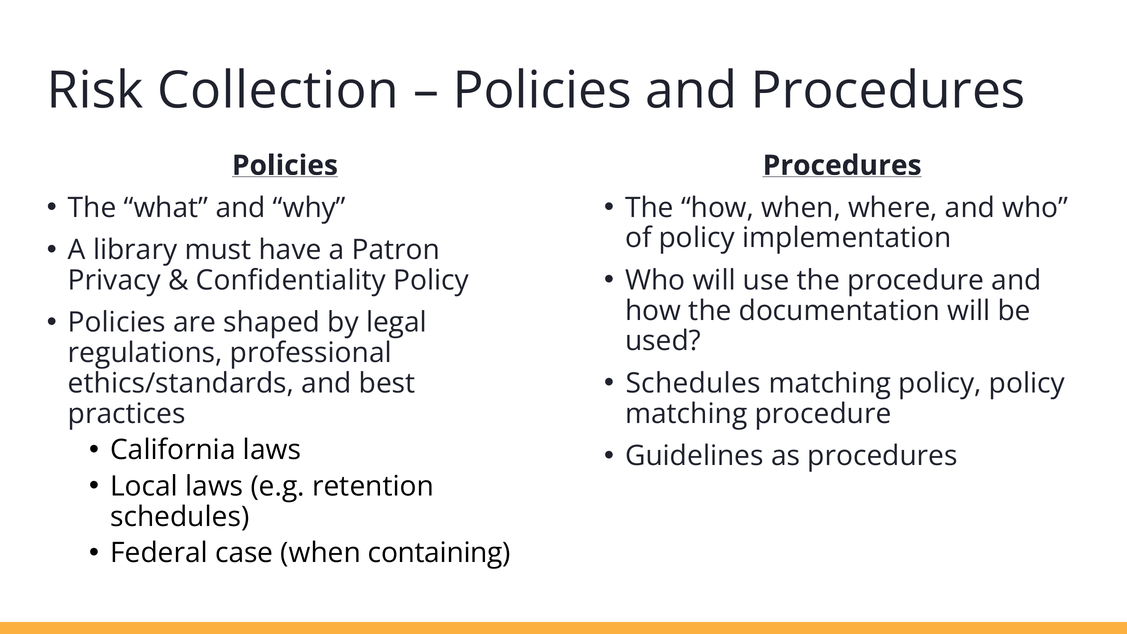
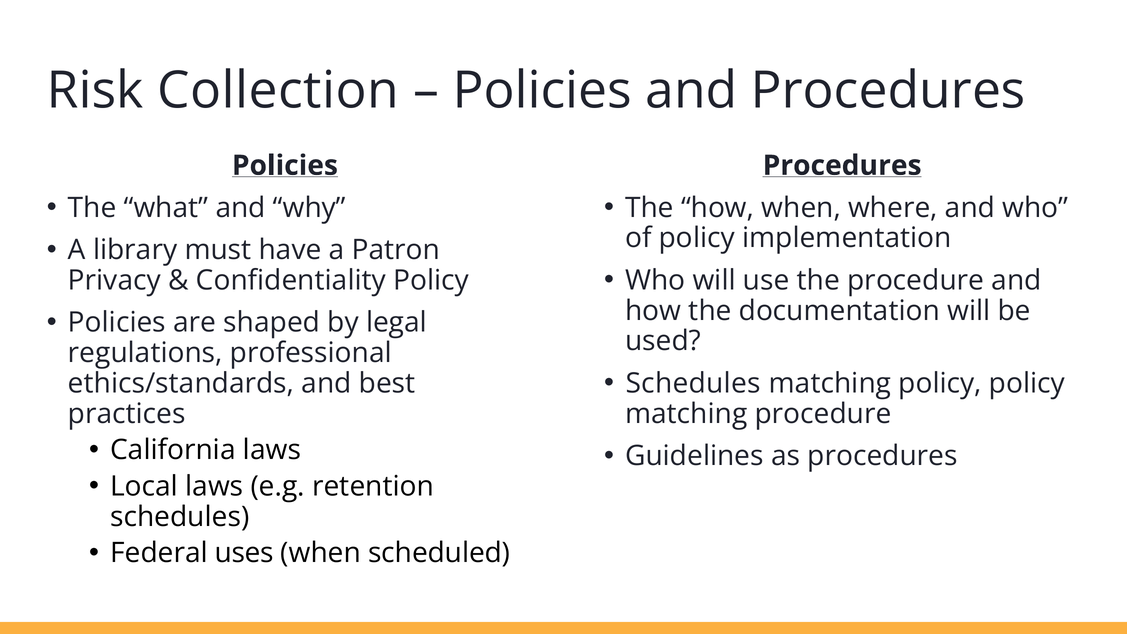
case: case -> uses (244, 553)
containing: containing -> scheduled (439, 553)
